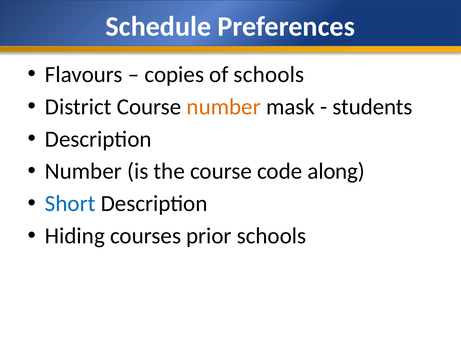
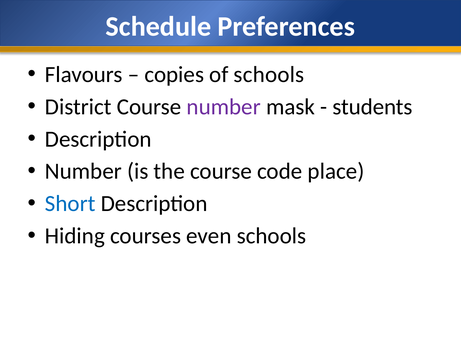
number colour: orange -> purple (224, 107)
along: along -> place (336, 171)
prior: prior -> even (209, 236)
